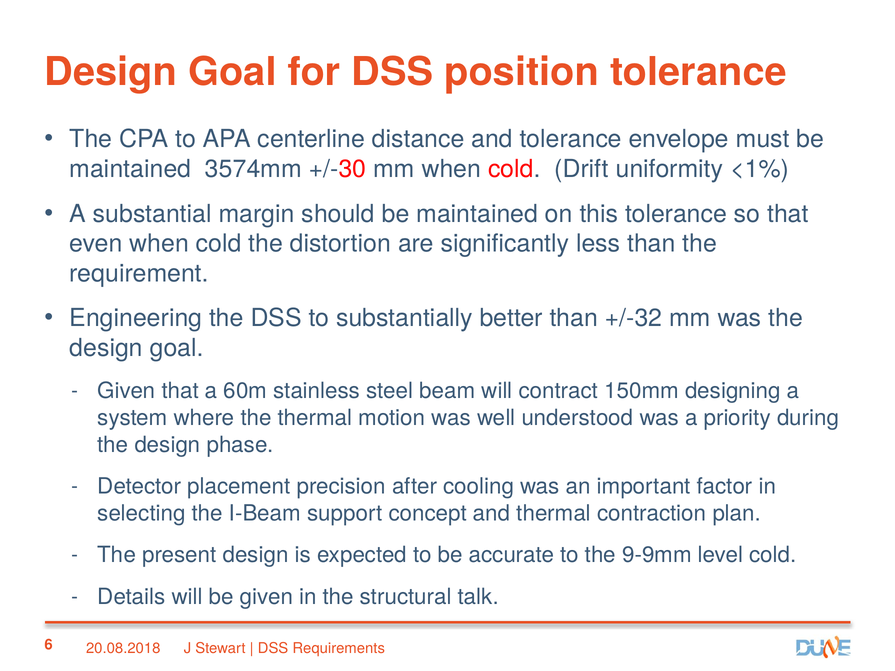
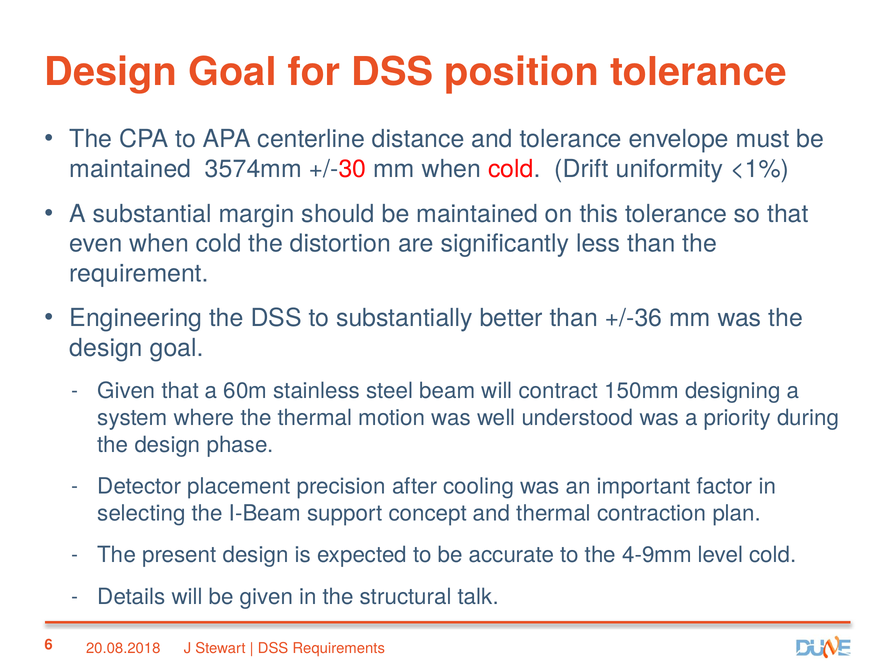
+/-32: +/-32 -> +/-36 (633, 318)
9-9mm: 9-9mm -> 4-9mm (657, 555)
